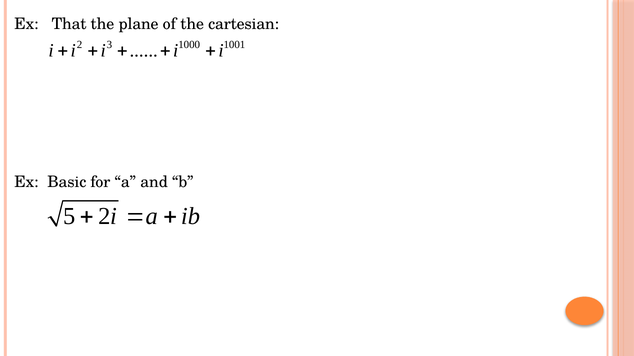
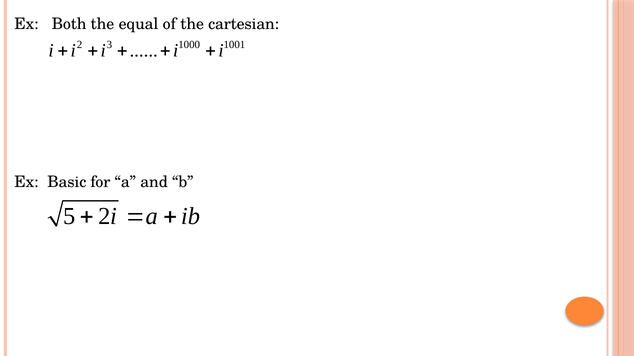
That: That -> Both (69, 24)
plane: plane -> equal (139, 24)
